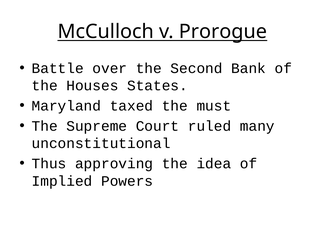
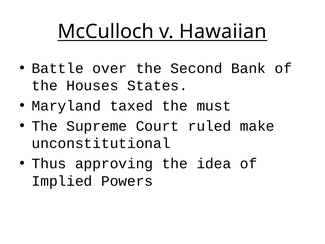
Prorogue: Prorogue -> Hawaiian (223, 31)
many: many -> make (257, 126)
